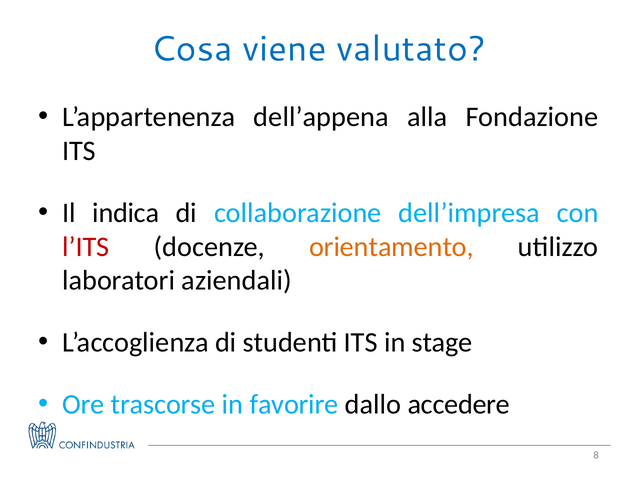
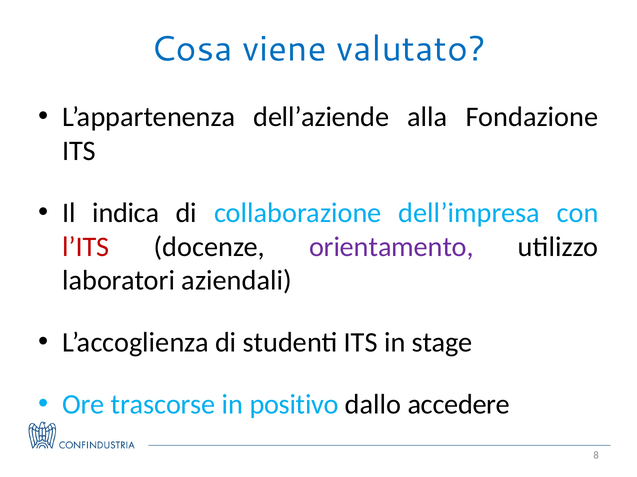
dell’appena: dell’appena -> dell’aziende (321, 117)
orientamento colour: orange -> purple (391, 247)
favorire: favorire -> positivo (294, 405)
